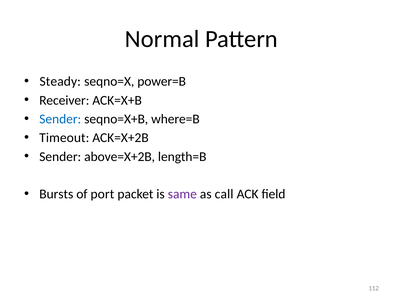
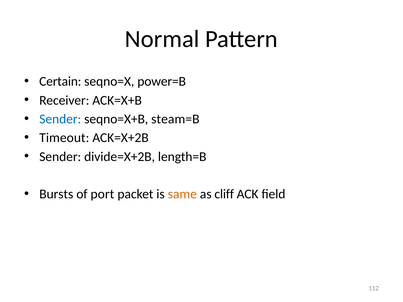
Steady: Steady -> Certain (60, 82)
where=B: where=B -> steam=B (175, 119)
above=X+2B: above=X+2B -> divide=X+2B (120, 157)
same colour: purple -> orange (182, 194)
call: call -> cliff (224, 194)
